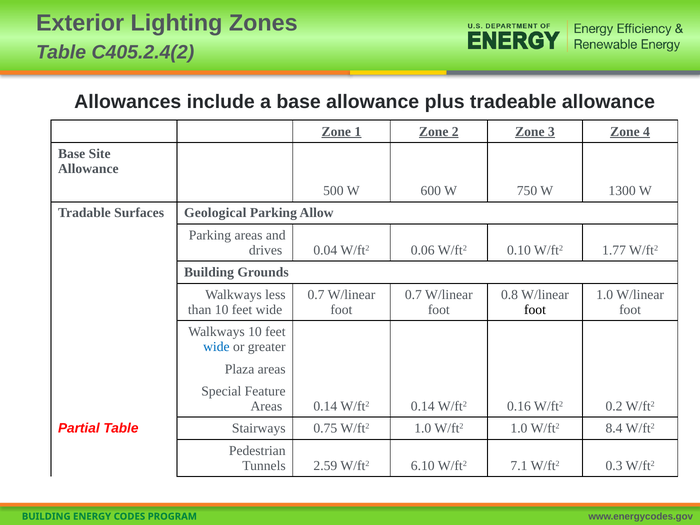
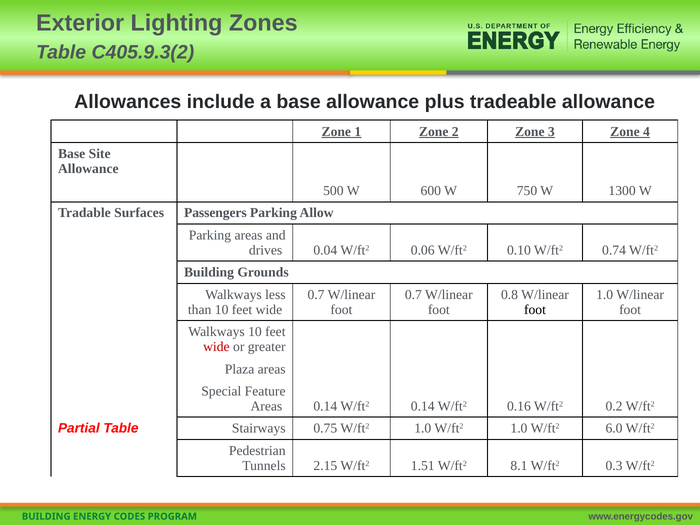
C405.2.4(2: C405.2.4(2 -> C405.9.3(2 (143, 52)
Geological: Geological -> Passengers (215, 213)
1.77: 1.77 -> 0.74 (614, 250)
wide colour: blue -> red (216, 347)
8.4: 8.4 -> 6.0 (614, 428)
2.59: 2.59 -> 2.15 (325, 466)
6.10: 6.10 -> 1.51 (423, 466)
7.1: 7.1 -> 8.1 (519, 466)
